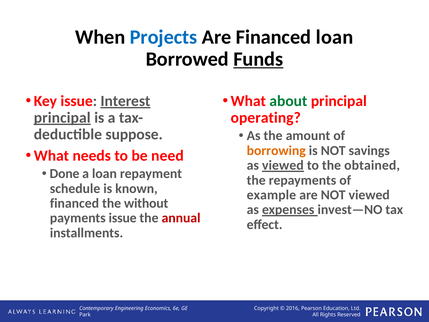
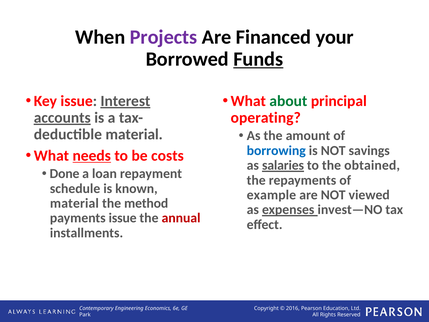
Projects colour: blue -> purple (164, 37)
Financed loan: loan -> your (335, 37)
principal: principal -> accounts (62, 118)
suppose: suppose -> material (134, 134)
borrowing colour: orange -> blue (276, 150)
needs underline: none -> present (92, 156)
need: need -> costs (167, 156)
as viewed: viewed -> salaries (283, 165)
financed: financed -> material (74, 203)
without: without -> method (146, 203)
